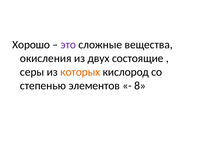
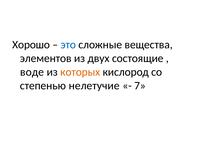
это colour: purple -> blue (68, 45)
окисления: окисления -> элементов (46, 58)
серы: серы -> воде (32, 72)
элементов: элементов -> нелетучие (94, 86)
8: 8 -> 7 (140, 86)
